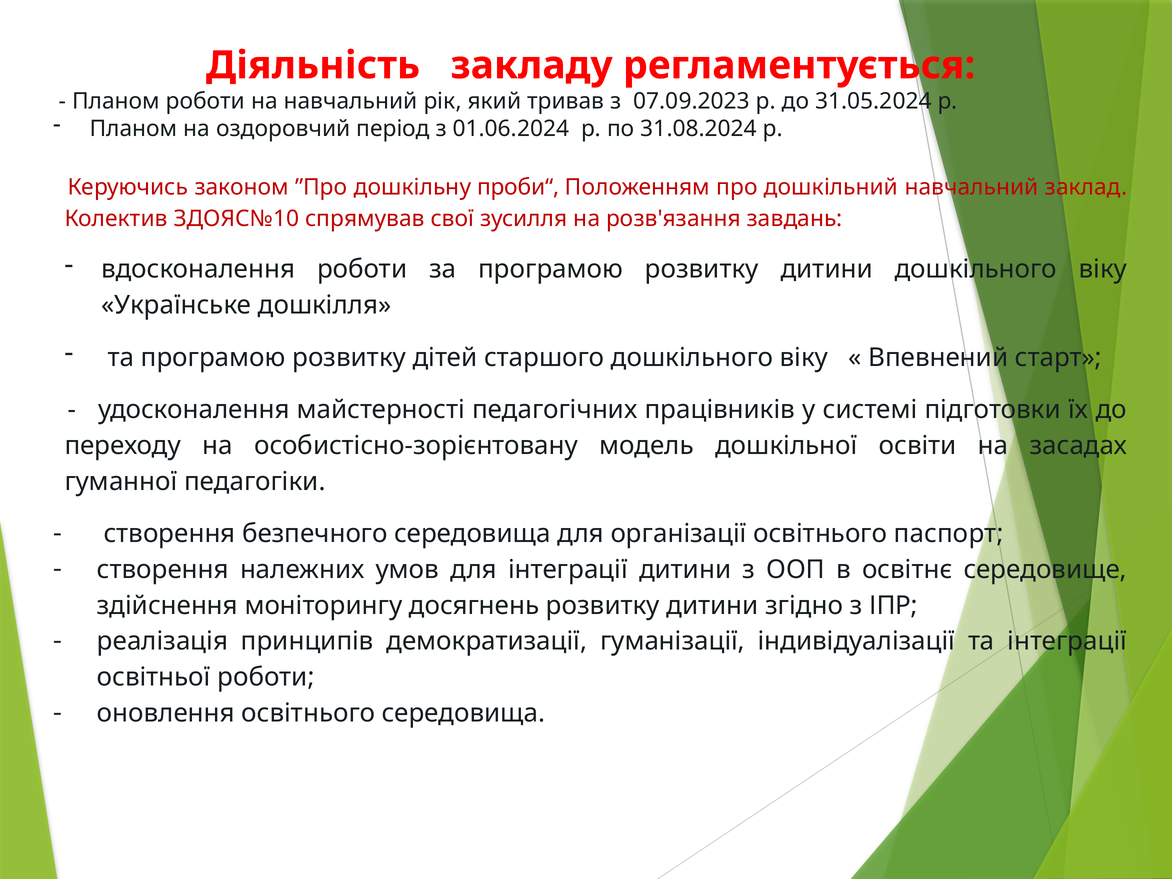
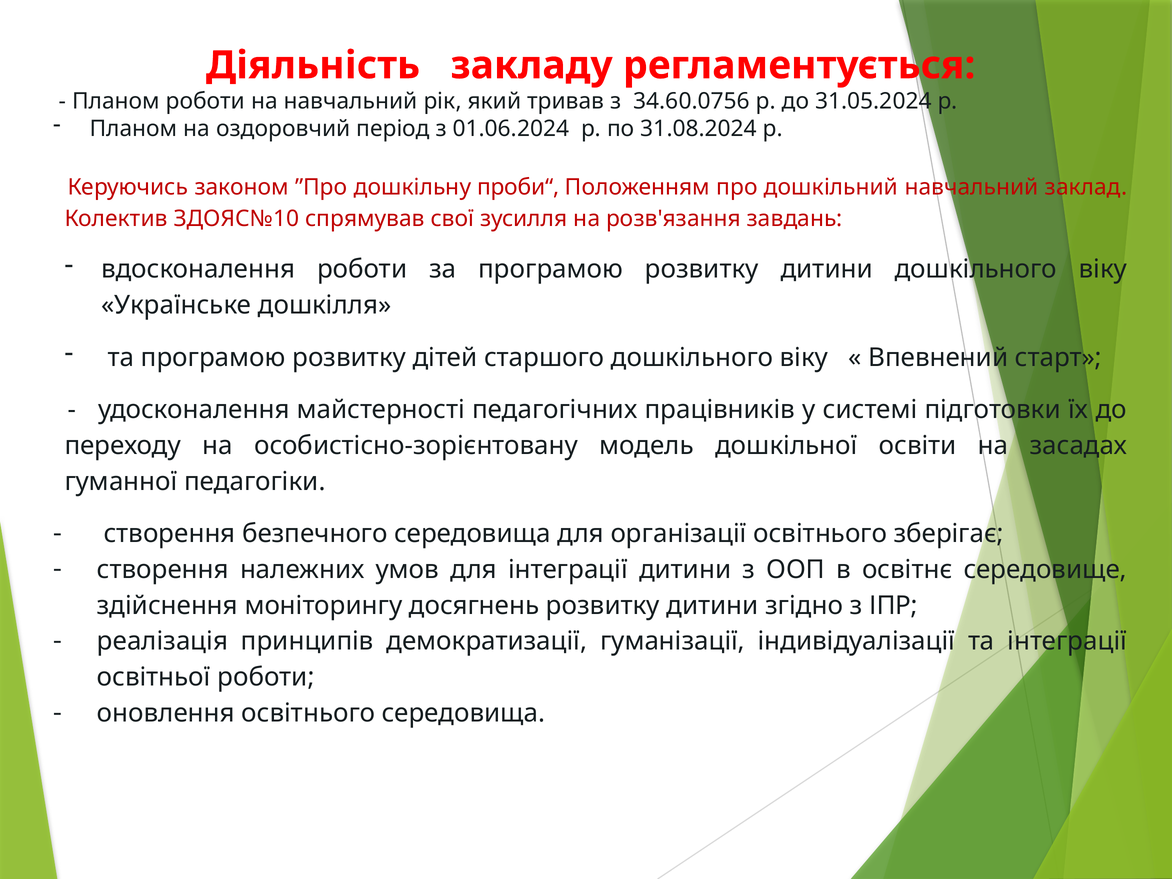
07.09.2023: 07.09.2023 -> 34.60.0756 (692, 101)
паспорт: паспорт -> зберігає (949, 534)
